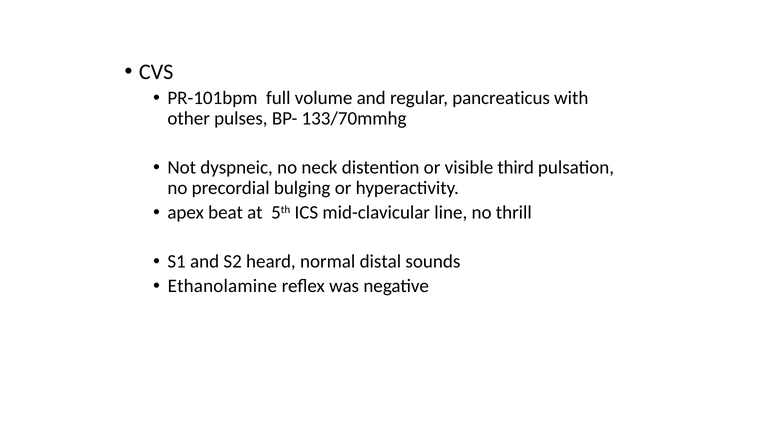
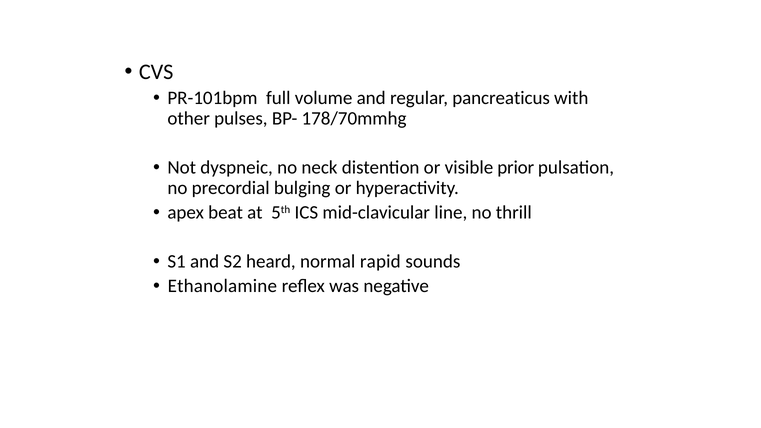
133/70mmhg: 133/70mmhg -> 178/70mmhg (354, 119)
third: third -> prior (516, 168)
distal: distal -> rapid (380, 262)
